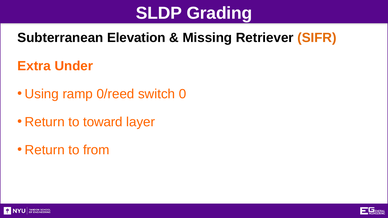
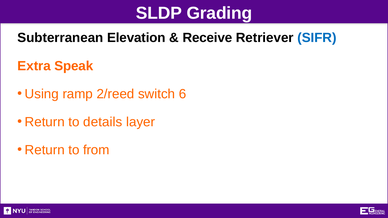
Missing: Missing -> Receive (207, 38)
SIFR colour: orange -> blue (317, 38)
Under: Under -> Speak (74, 66)
0/reed: 0/reed -> 2/reed (115, 94)
0: 0 -> 6 (182, 94)
toward: toward -> details (103, 122)
